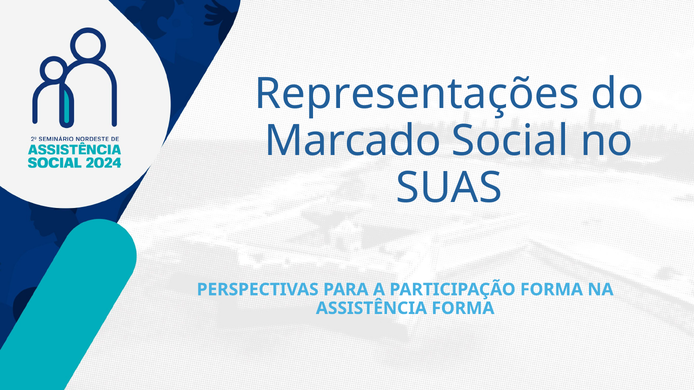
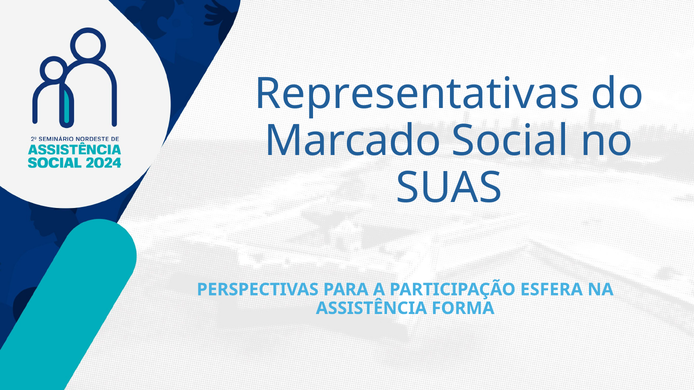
Representações: Representações -> Representativas (417, 94)
PARTICIPAÇÃO FORMA: FORMA -> ESFERA (551, 290)
